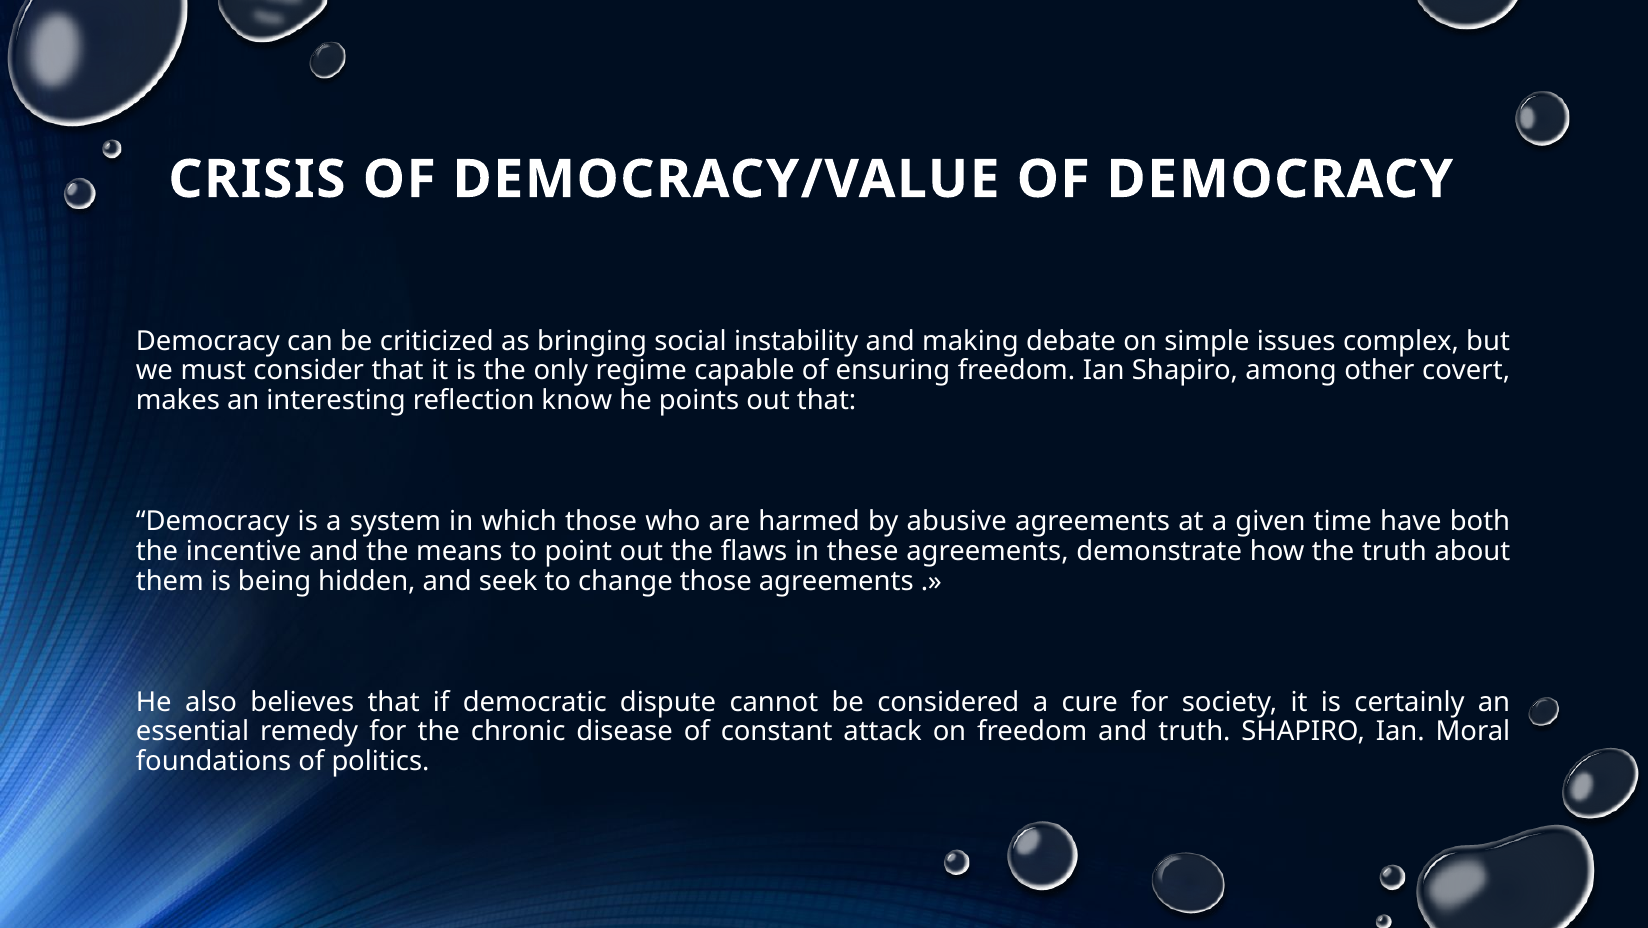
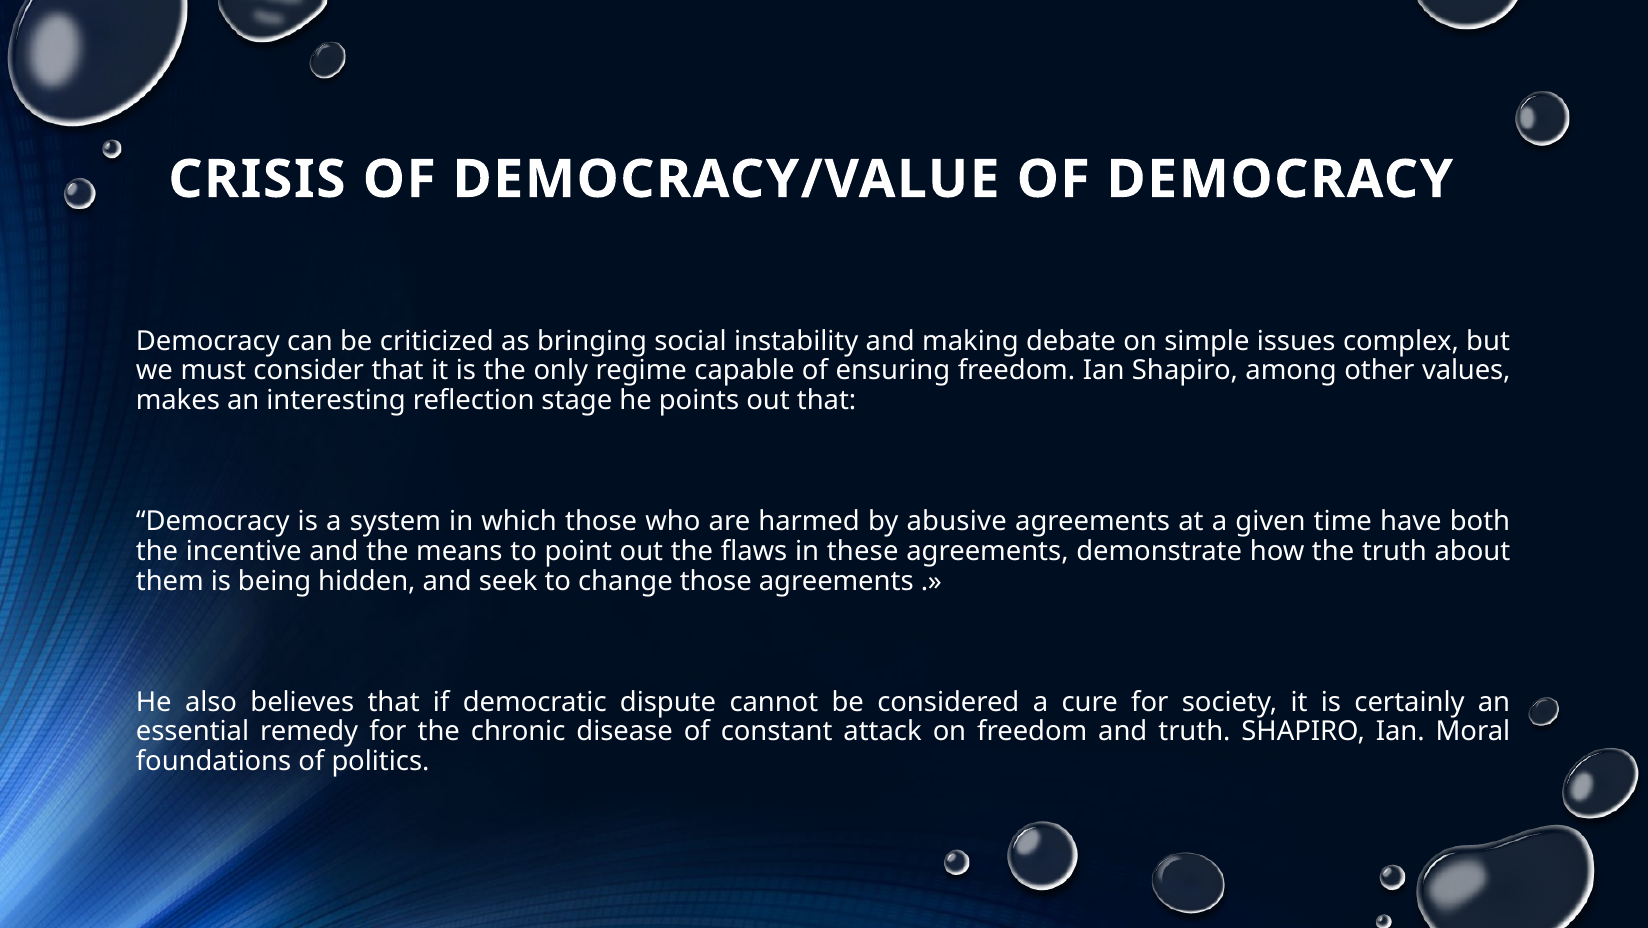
covert: covert -> values (1466, 371)
know: know -> stage (577, 400)
